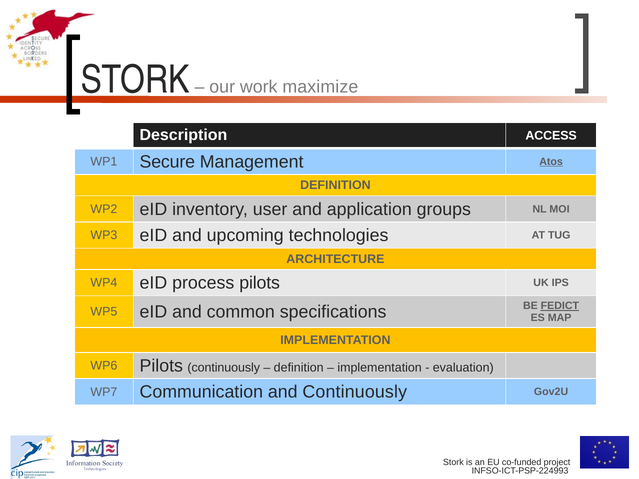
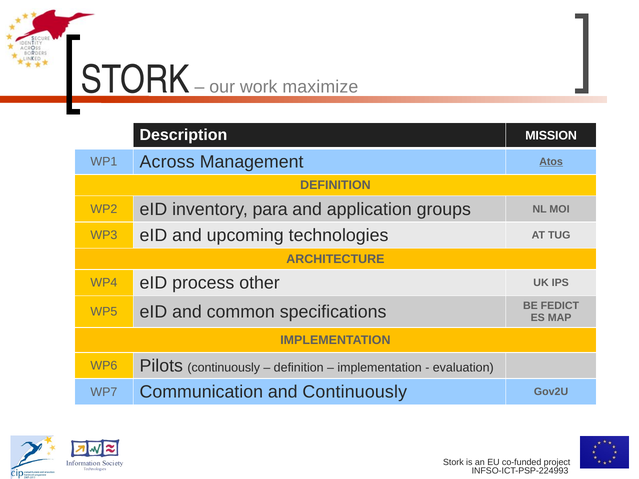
ACCESS: ACCESS -> MISSION (551, 136)
Secure: Secure -> Across (167, 162)
user: user -> para (270, 209)
process pilots: pilots -> other (260, 283)
FEDICT underline: present -> none (560, 306)
